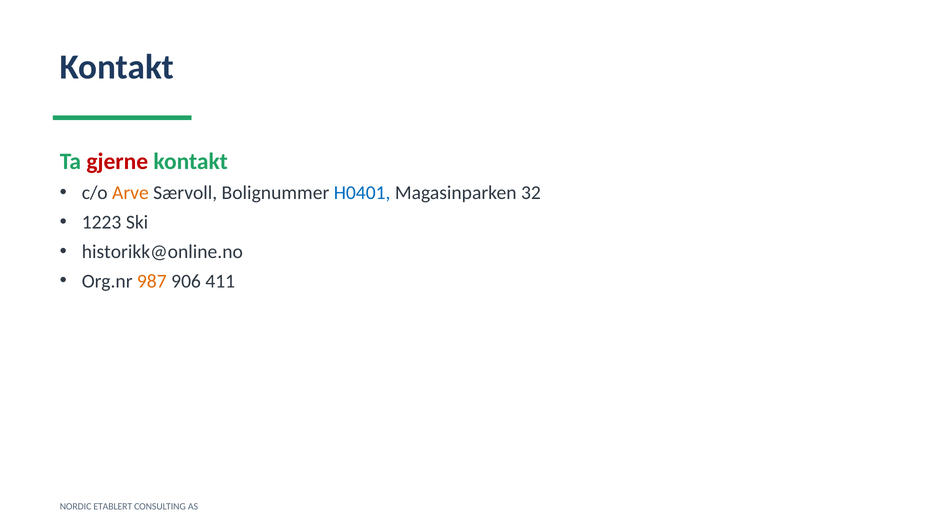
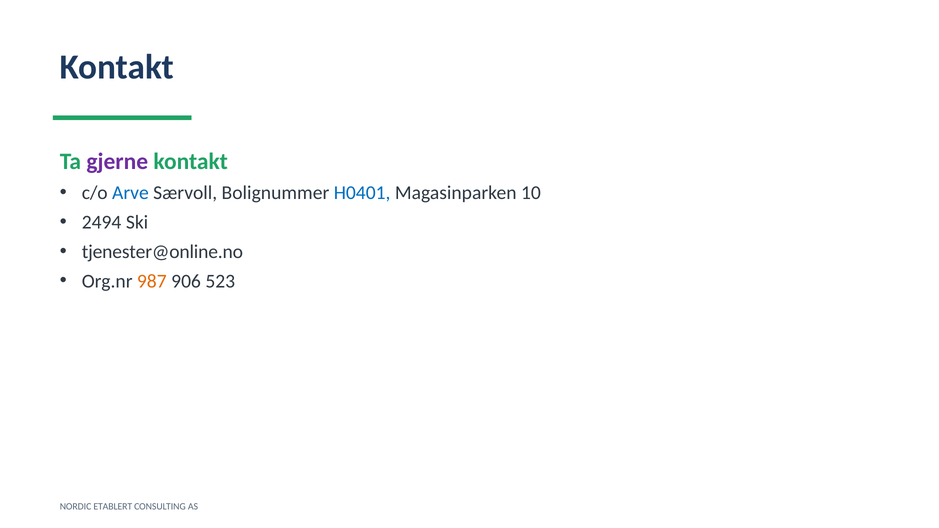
gjerne colour: red -> purple (117, 162)
Arve colour: orange -> blue (130, 193)
32: 32 -> 10 (531, 193)
1223: 1223 -> 2494 (102, 222)
historikk@online.no: historikk@online.no -> tjenester@online.no (162, 252)
411: 411 -> 523 (220, 281)
